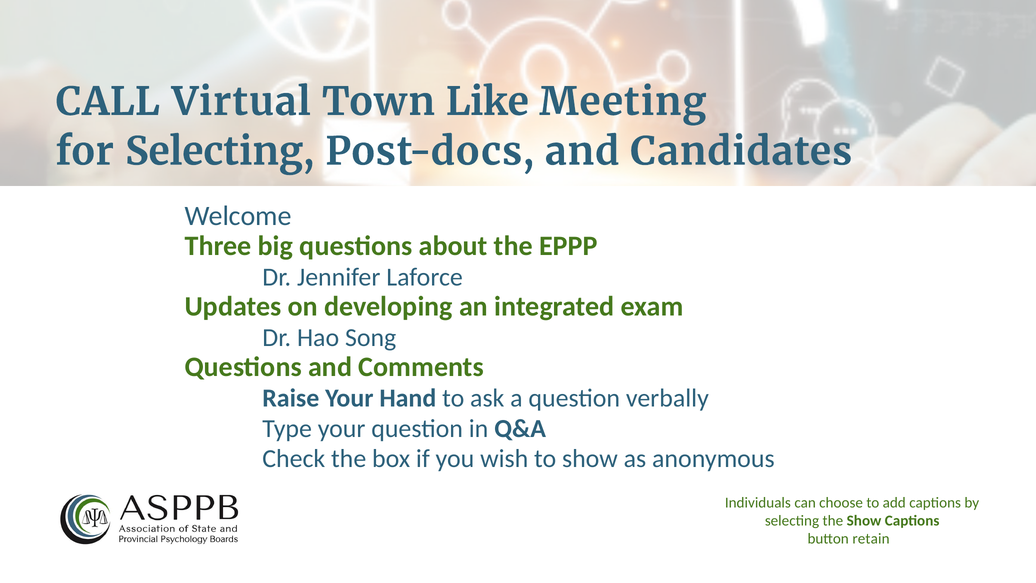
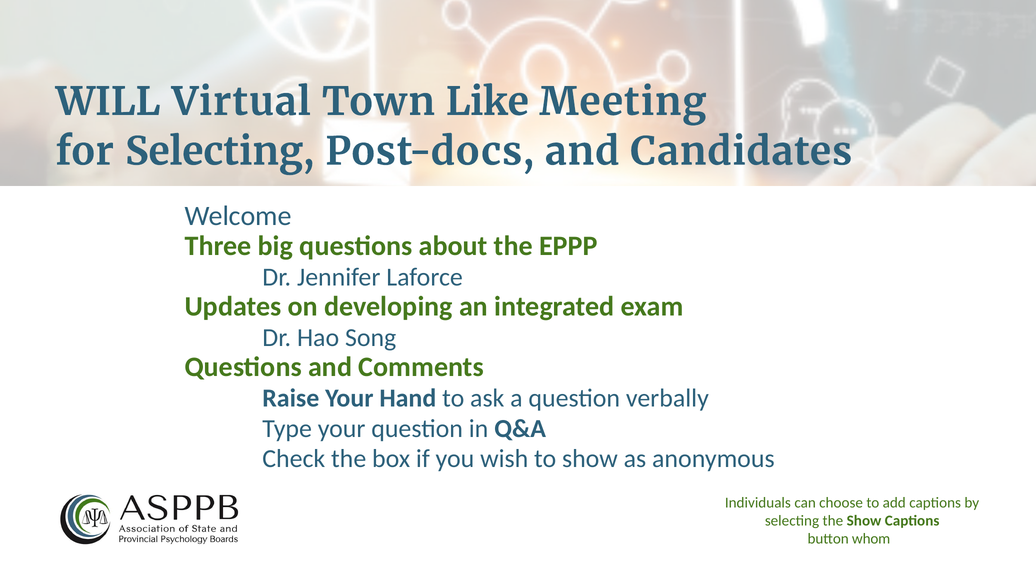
CALL: CALL -> WILL (108, 102)
retain: retain -> whom (871, 539)
